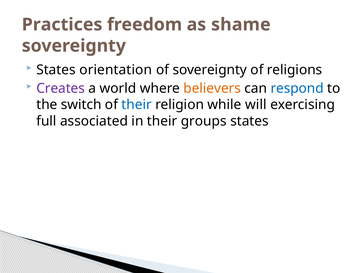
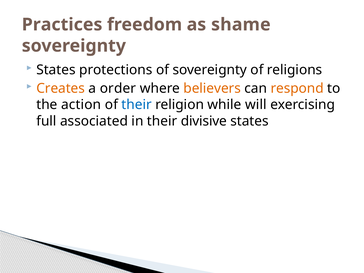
orientation: orientation -> protections (116, 70)
Creates colour: purple -> orange (61, 88)
world: world -> order (118, 88)
respond colour: blue -> orange (297, 88)
switch: switch -> action (81, 105)
groups: groups -> divisive (204, 121)
